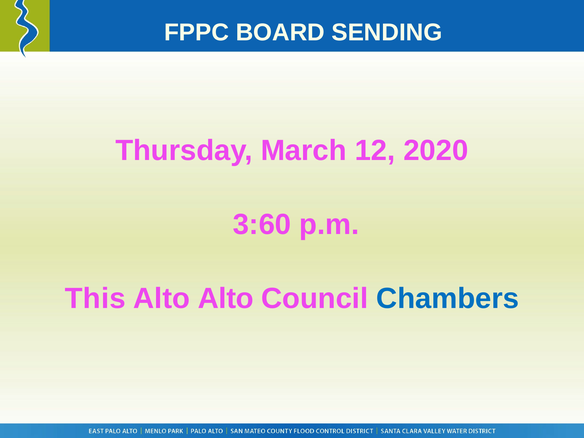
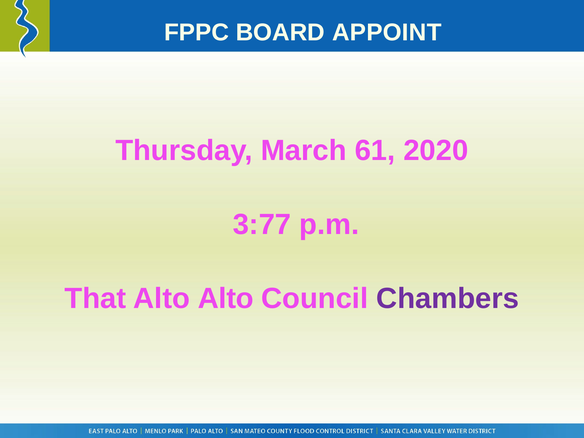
SENDING: SENDING -> APPOINT (387, 33)
12: 12 -> 61 (375, 151)
3:60: 3:60 -> 3:77 (262, 225)
This: This -> That (95, 299)
Chambers colour: blue -> purple (448, 299)
